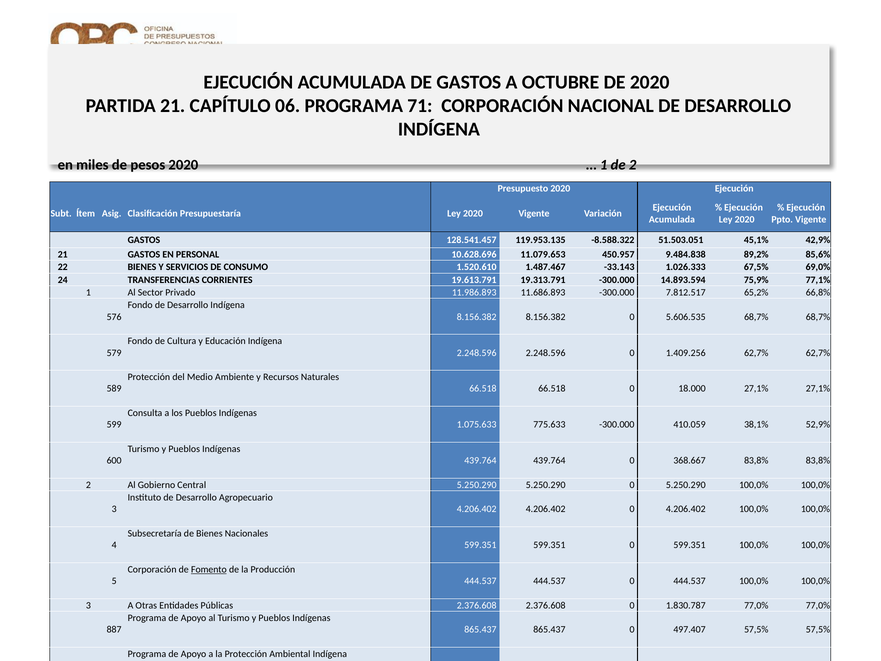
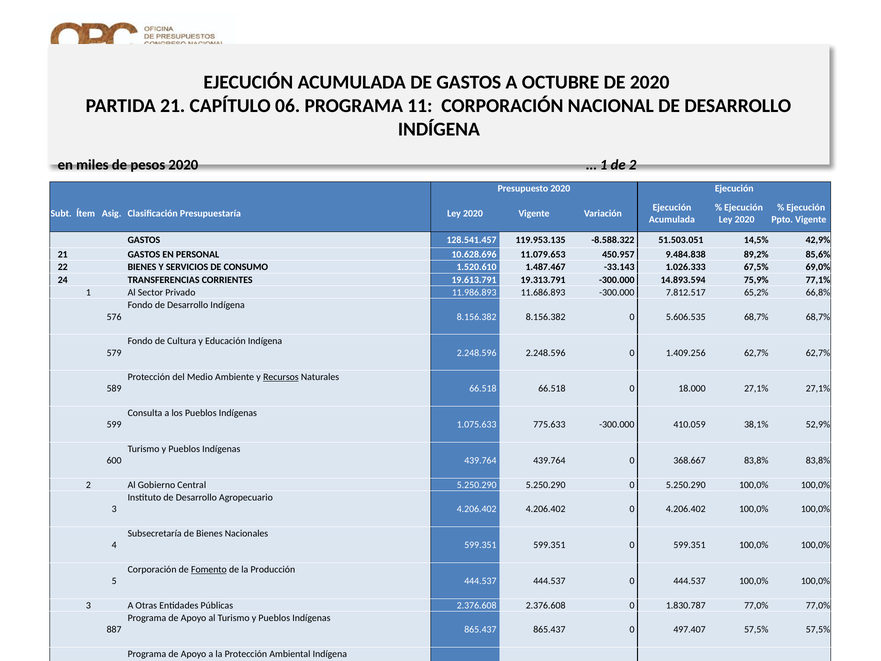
71: 71 -> 11 (420, 106)
45,1%: 45,1% -> 14,5% (756, 240)
Recursos underline: none -> present (281, 377)
